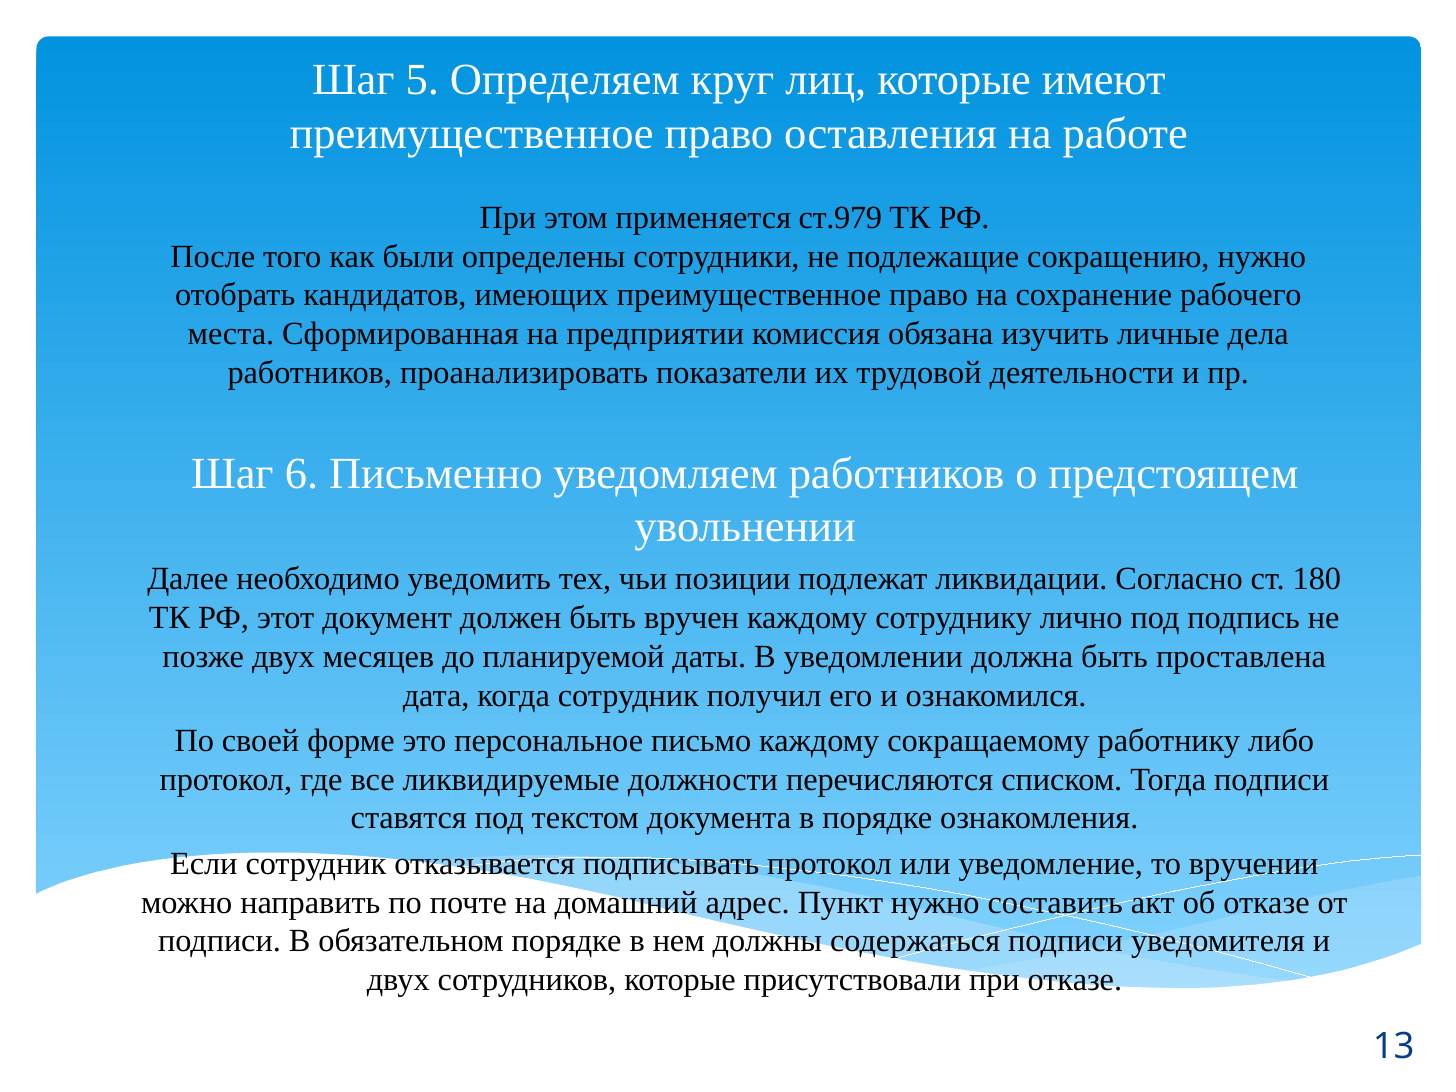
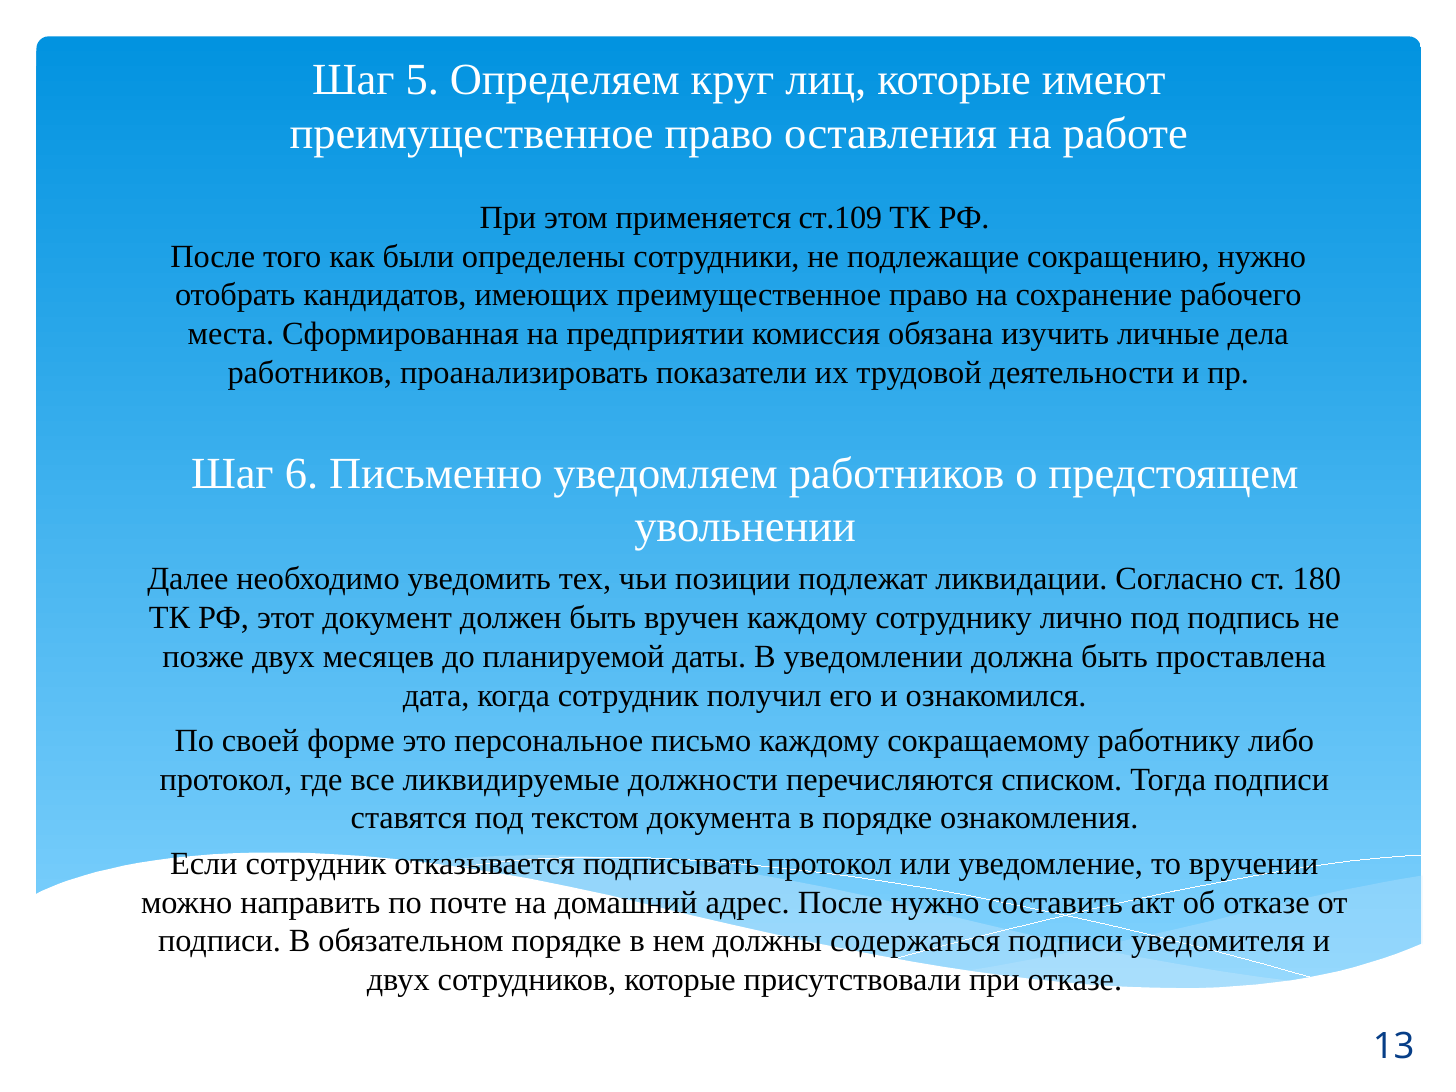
ст.979: ст.979 -> ст.109 (840, 218)
адрес Пункт: Пункт -> После (840, 902)
